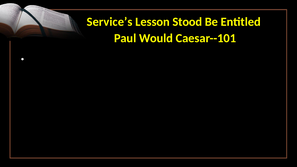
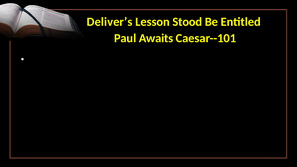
Service’s: Service’s -> Deliver’s (110, 22)
Would: Would -> Awaits (156, 38)
